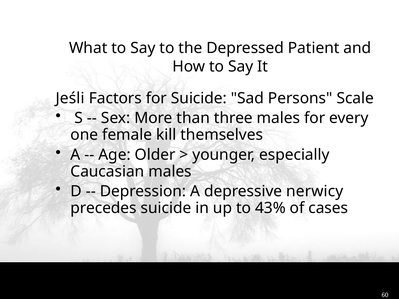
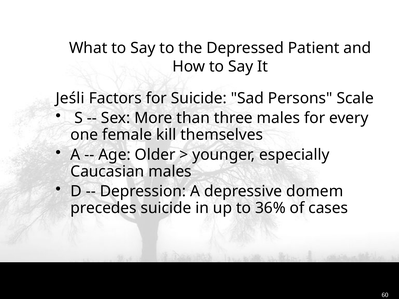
nerwicy: nerwicy -> domem (315, 191)
43%: 43% -> 36% (270, 208)
